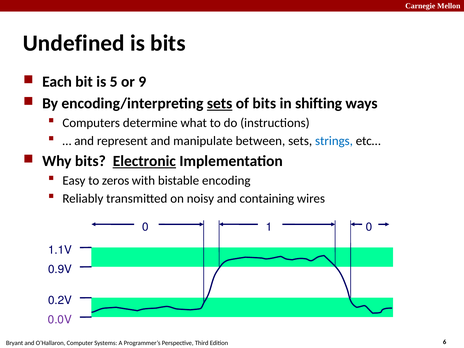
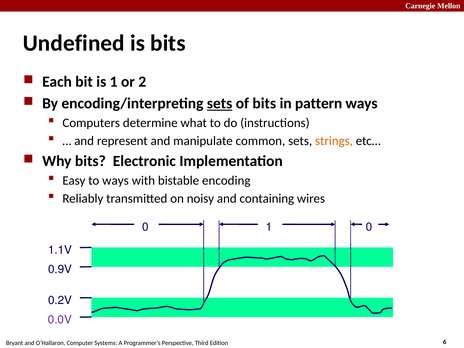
is 5: 5 -> 1 (114, 82)
9: 9 -> 2 (142, 82)
shifting: shifting -> pattern (319, 103)
between: between -> common (260, 141)
strings colour: blue -> orange (334, 141)
Electronic underline: present -> none (144, 161)
to zeros: zeros -> ways (115, 181)
